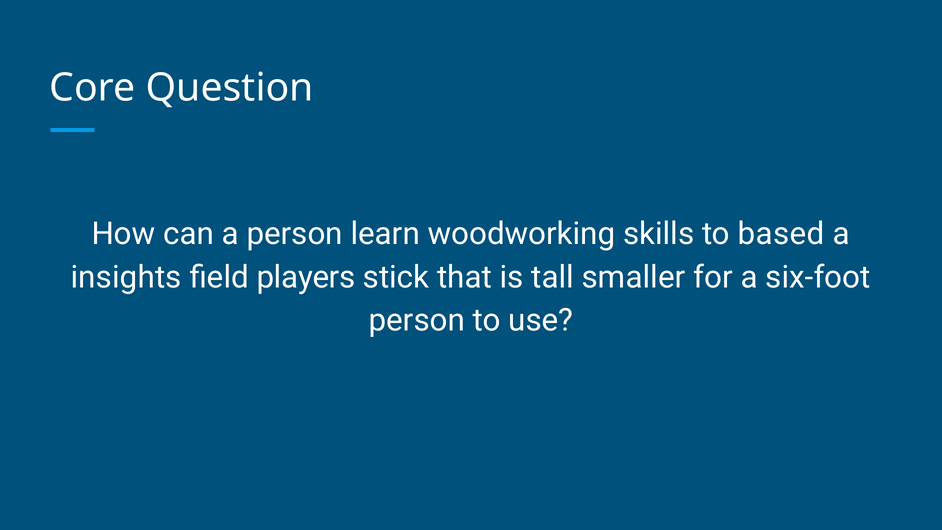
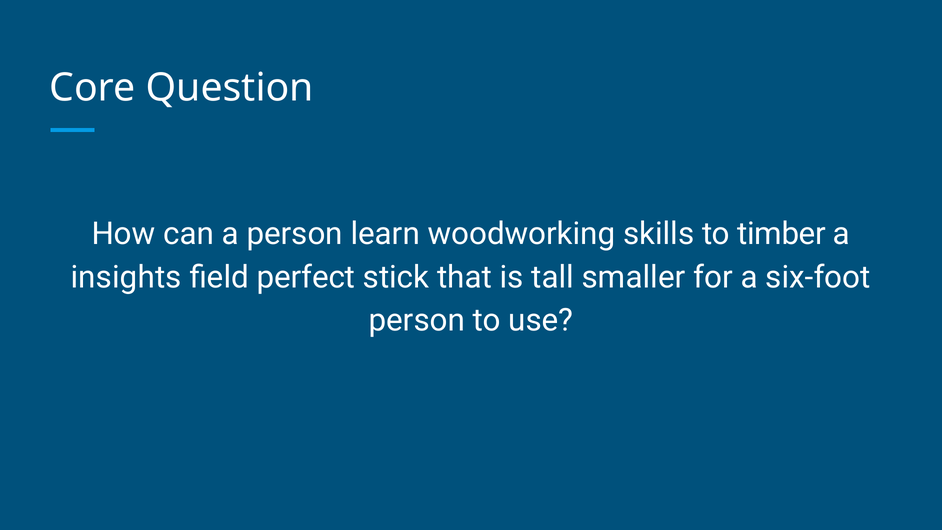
based: based -> timber (782, 234)
players: players -> perfect (306, 277)
